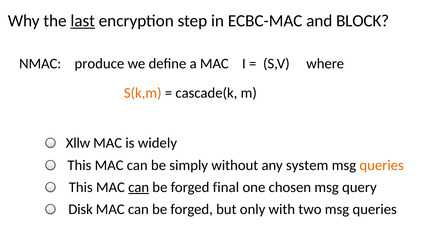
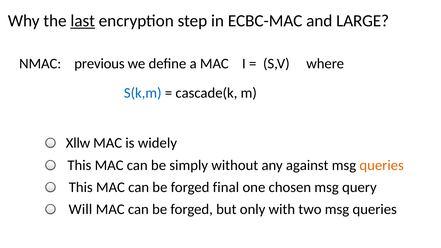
BLOCK: BLOCK -> LARGE (363, 21)
produce: produce -> previous (99, 64)
S(k,m colour: orange -> blue (143, 93)
system: system -> against (307, 165)
can underline: present -> none (139, 187)
Disk: Disk -> Will (80, 209)
